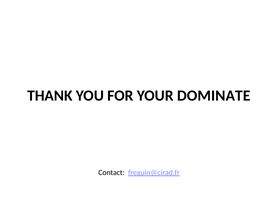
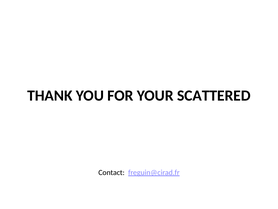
DOMINATE: DOMINATE -> SCATTERED (214, 95)
